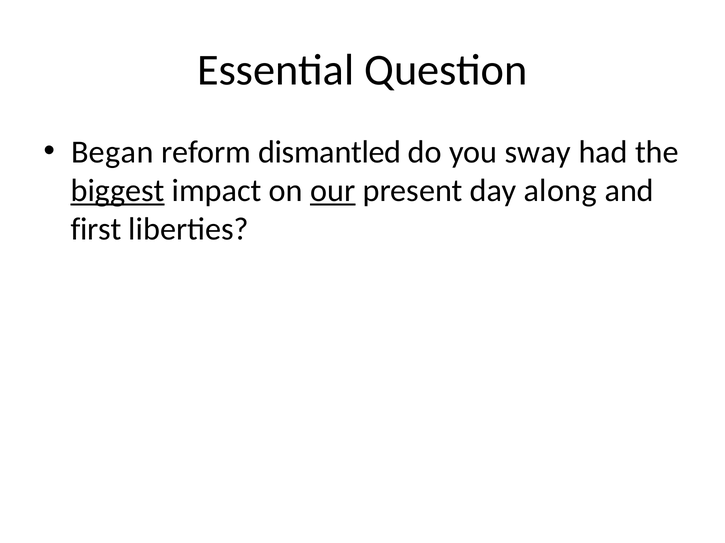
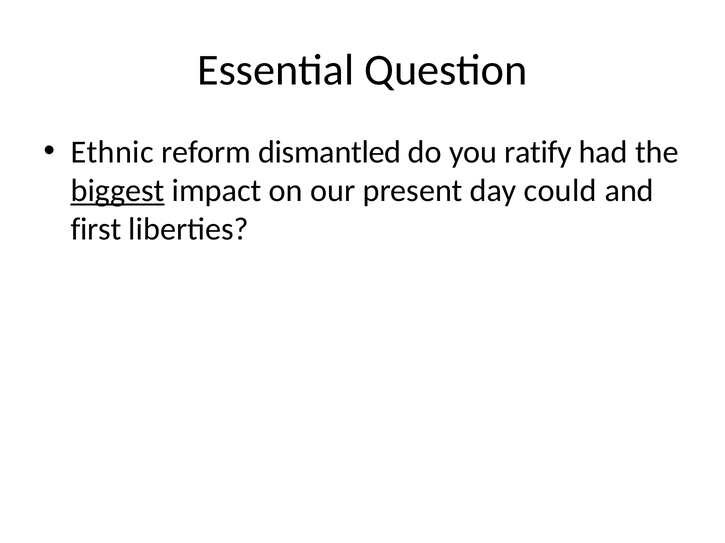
Began: Began -> Ethnic (112, 152)
sway: sway -> ratify (538, 152)
our underline: present -> none (333, 191)
along: along -> could (560, 191)
